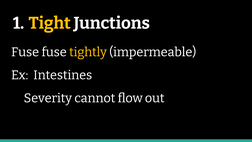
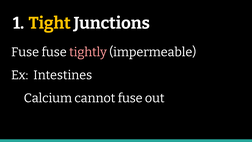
tightly colour: yellow -> pink (88, 52)
Severity: Severity -> Calcium (48, 98)
cannot flow: flow -> fuse (130, 98)
